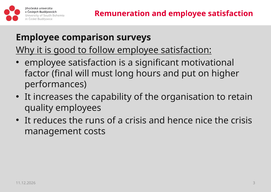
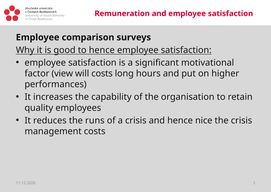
to follow: follow -> hence (102, 50)
final: final -> view (62, 73)
will must: must -> costs (102, 73)
